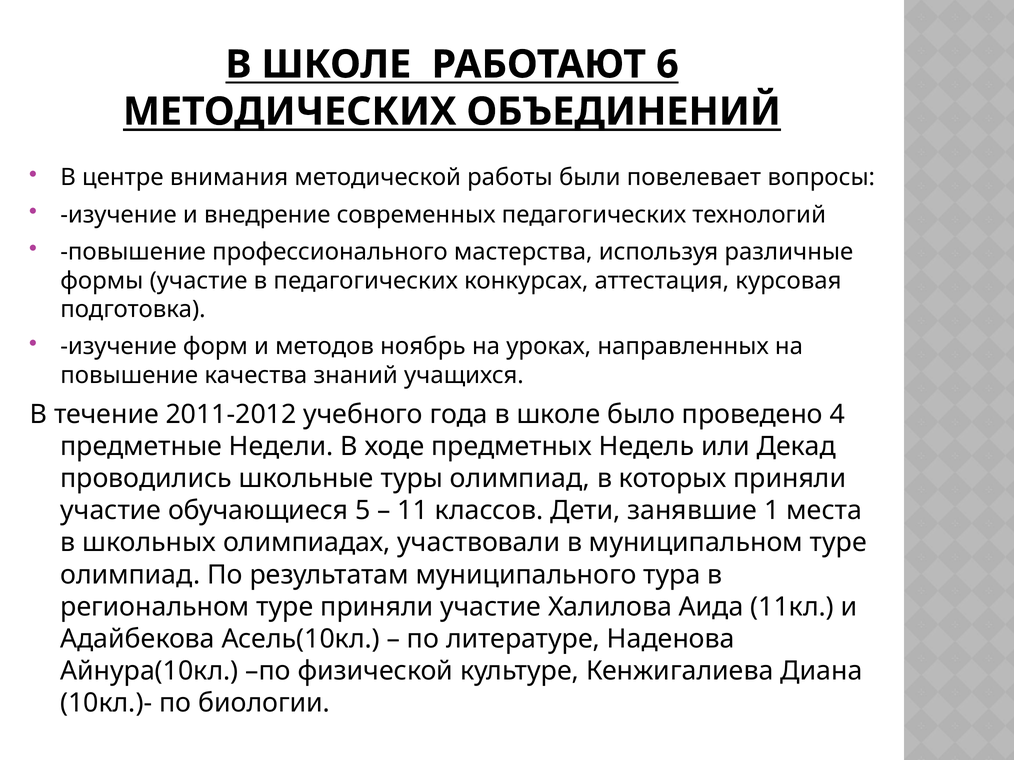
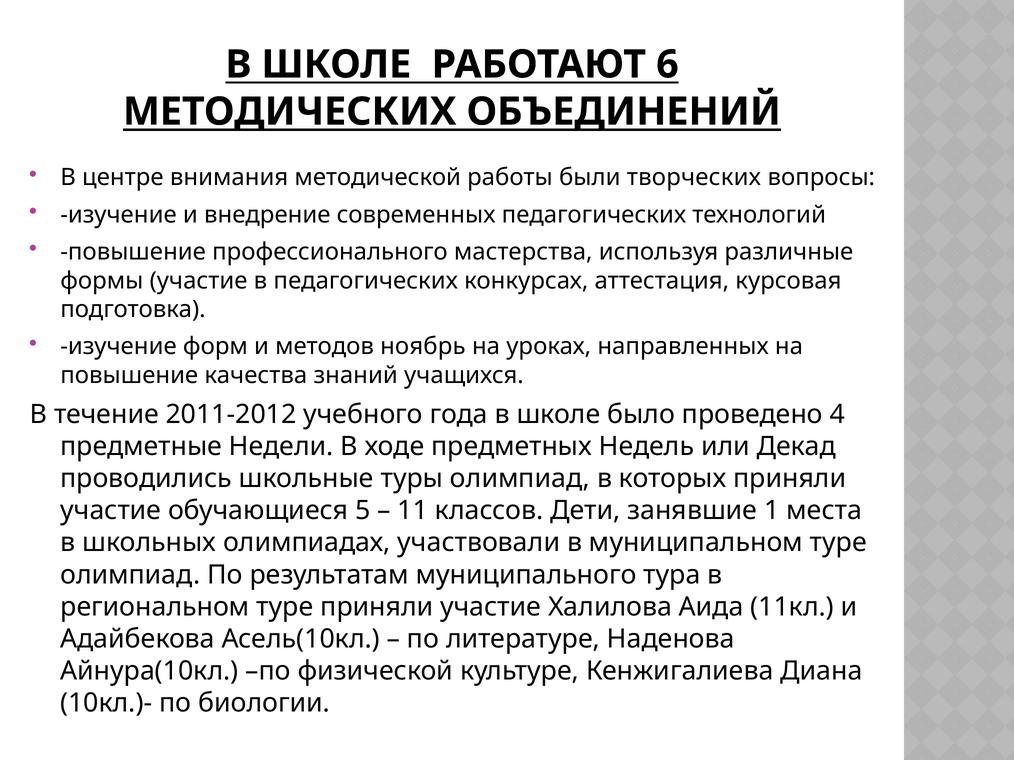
повелевает: повелевает -> творческих (694, 178)
